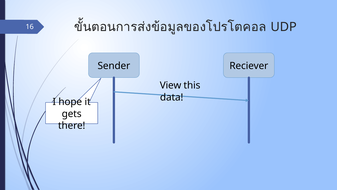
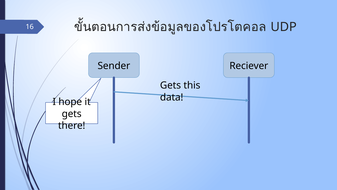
View: View -> Gets (171, 85)
